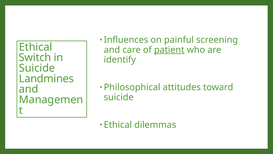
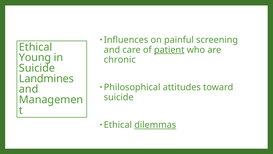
Switch: Switch -> Young (35, 57)
identify: identify -> chronic (120, 60)
dilemmas underline: none -> present (155, 125)
